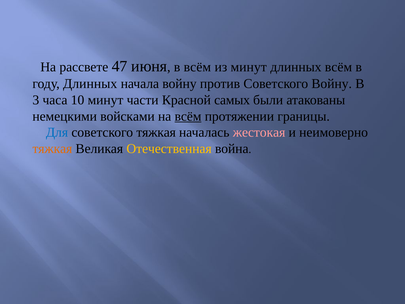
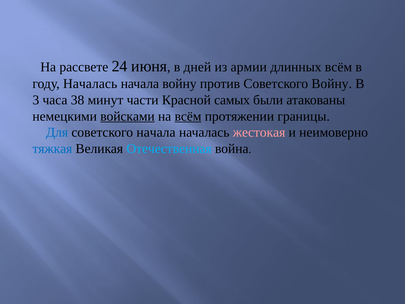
47: 47 -> 24 (120, 66)
в всём: всём -> дней (197, 67)
из минут: минут -> армии (249, 67)
году Длинных: Длинных -> Началась (90, 84)
10: 10 -> 38 (78, 100)
войсками underline: none -> present (127, 116)
советского тяжкая: тяжкая -> начала (156, 132)
тяжкая colour: orange -> blue (52, 149)
Отечественная colour: yellow -> light blue (169, 149)
